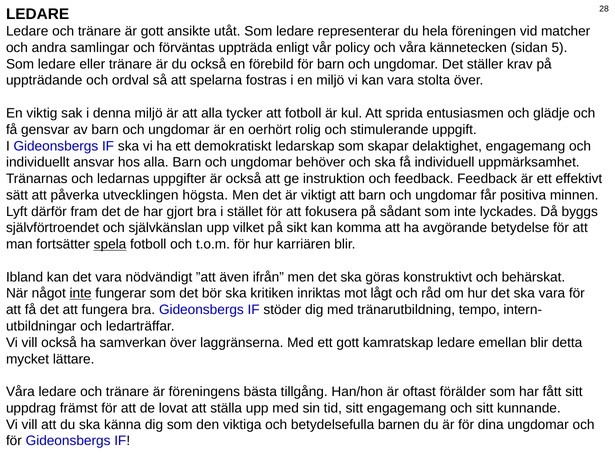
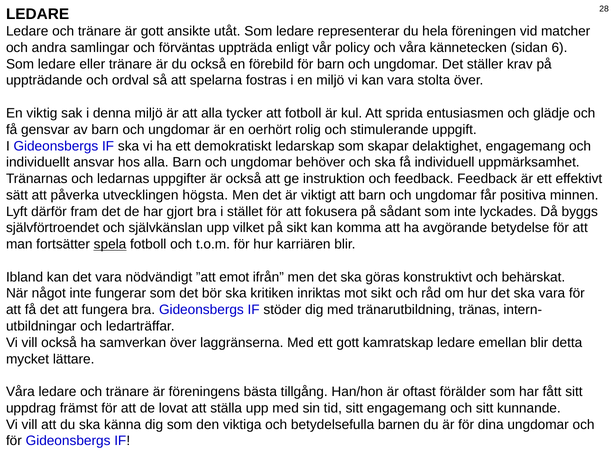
5: 5 -> 6 (559, 48)
även: även -> emot (234, 277)
inte underline: present -> none (81, 294)
mot lågt: lågt -> sikt (381, 294)
tempo: tempo -> tränas (479, 310)
